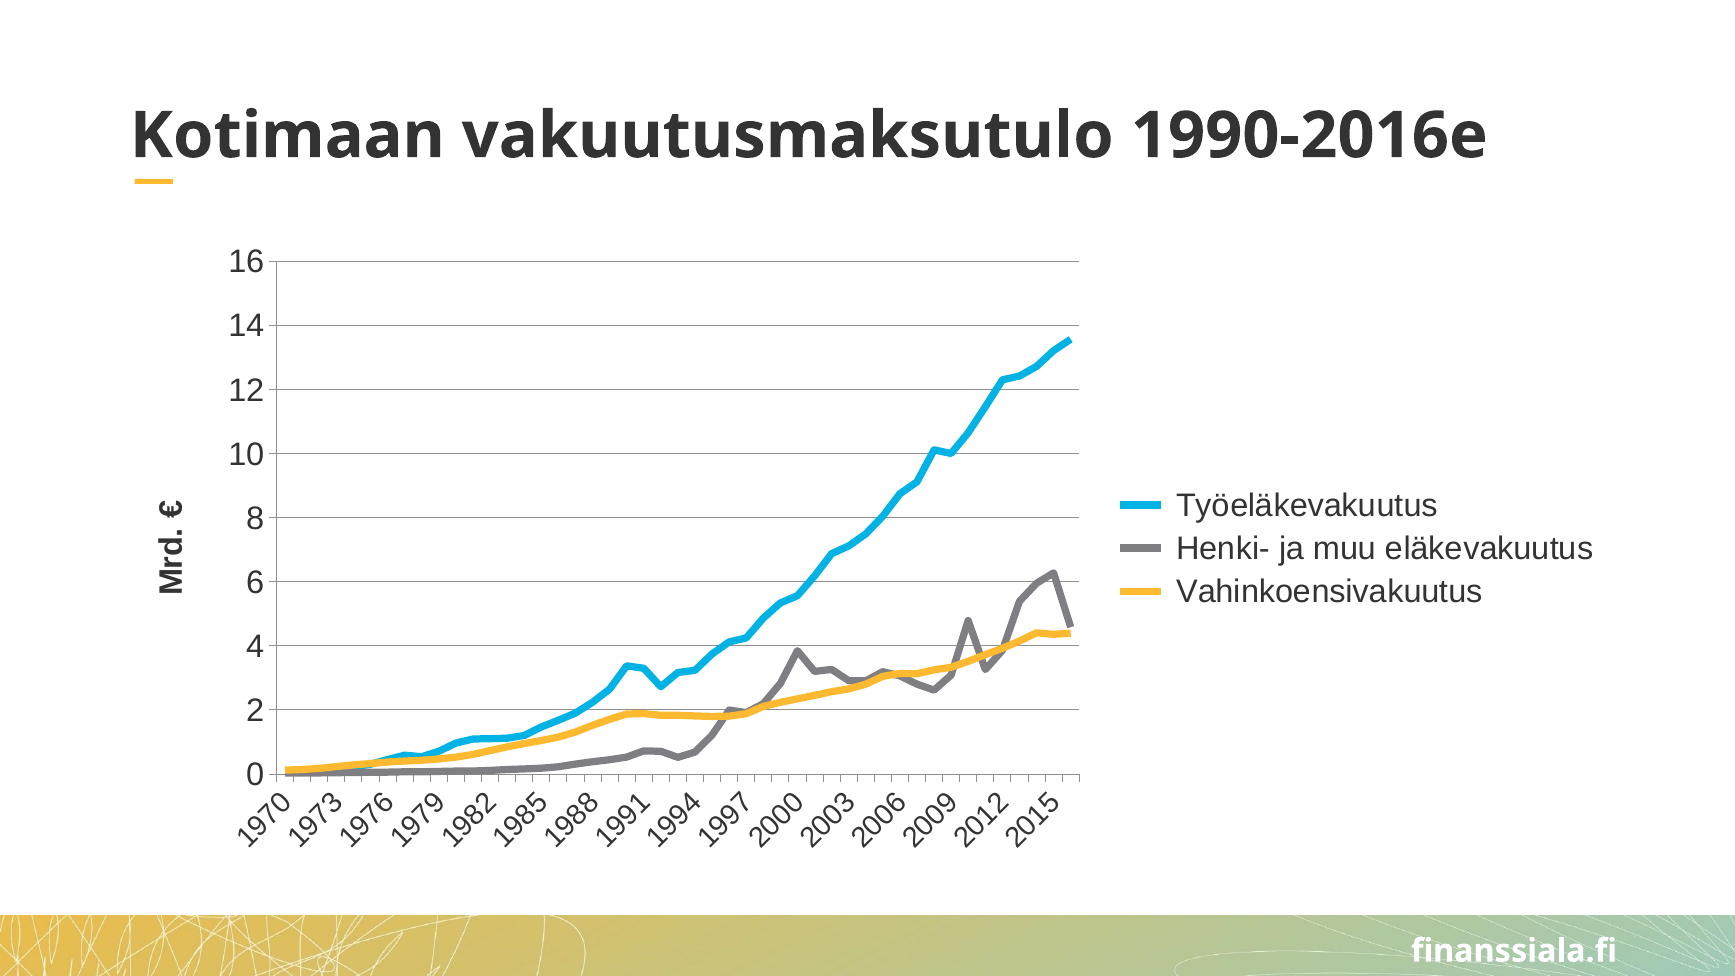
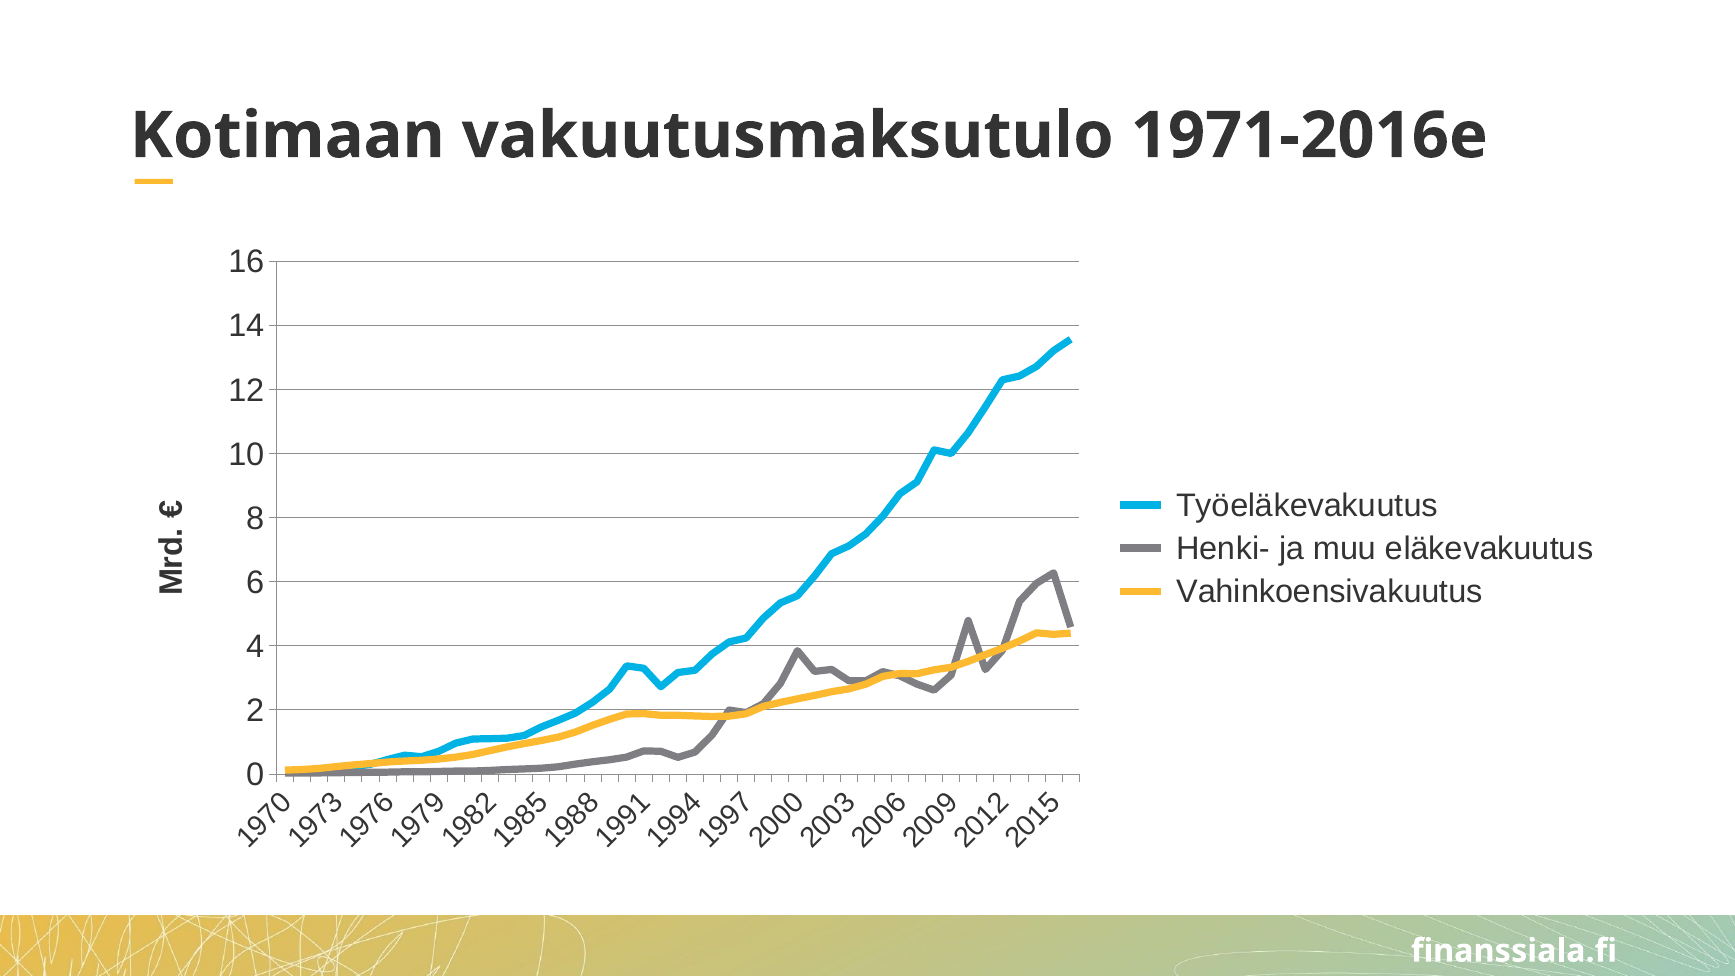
1990-2016e: 1990-2016e -> 1971-2016e (1309, 136)
